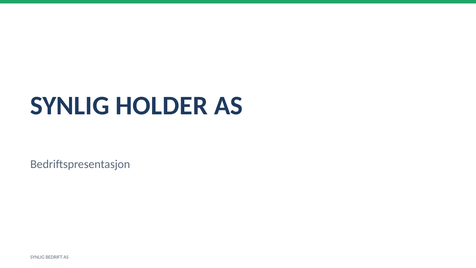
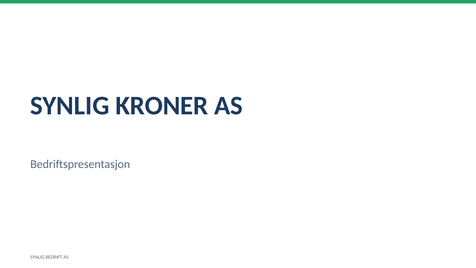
HOLDER: HOLDER -> KRONER (162, 106)
